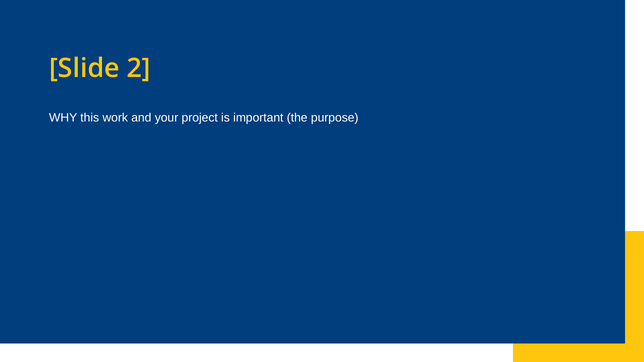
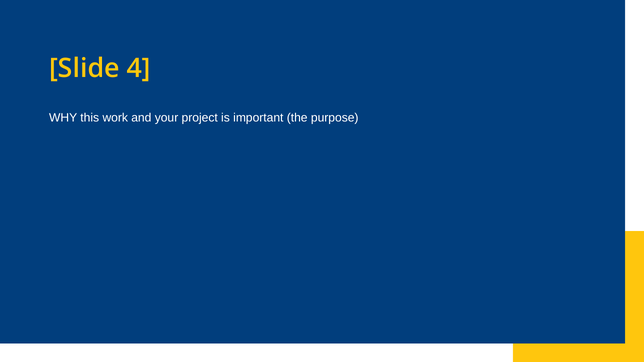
2: 2 -> 4 (139, 68)
